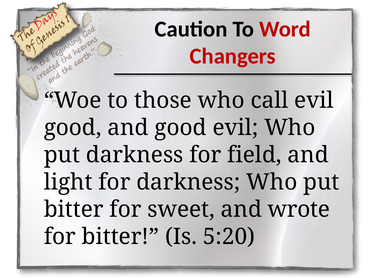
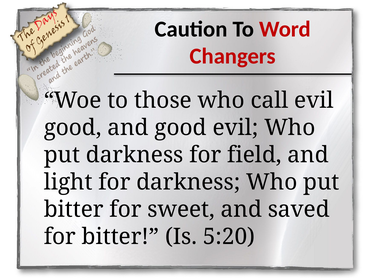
wrote: wrote -> saved (299, 209)
